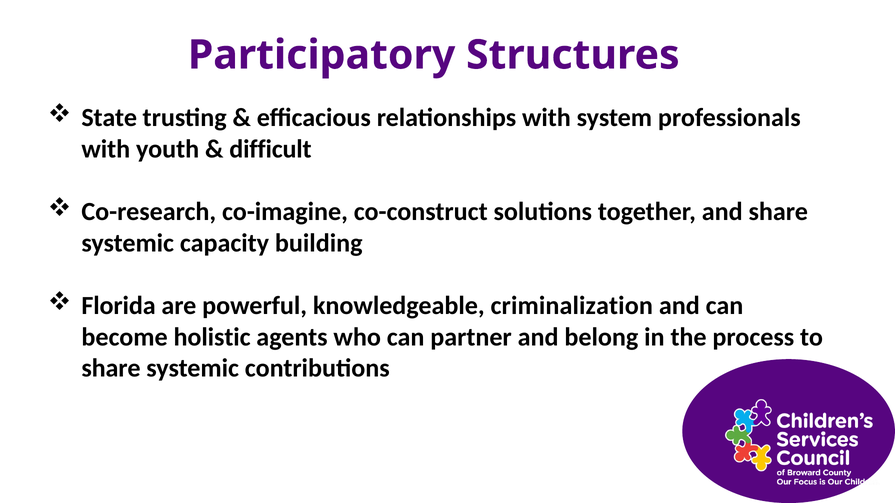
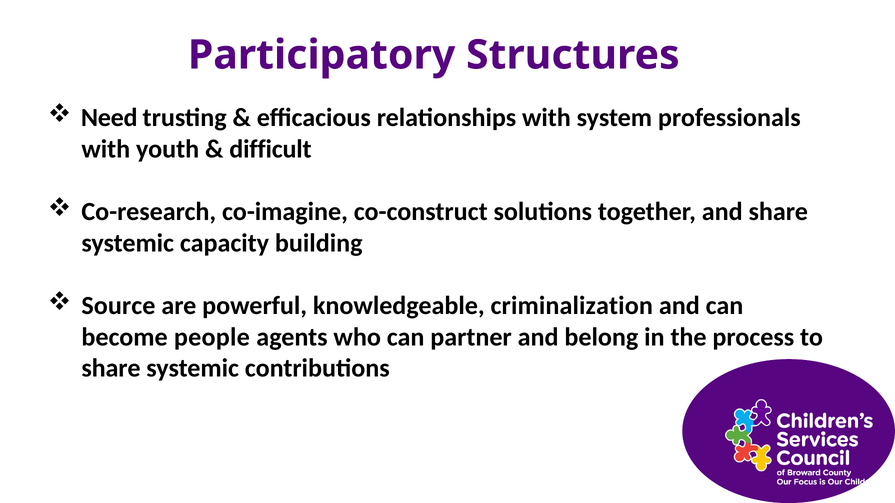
State: State -> Need (109, 118)
Florida: Florida -> Source (118, 306)
holistic: holistic -> people (212, 337)
